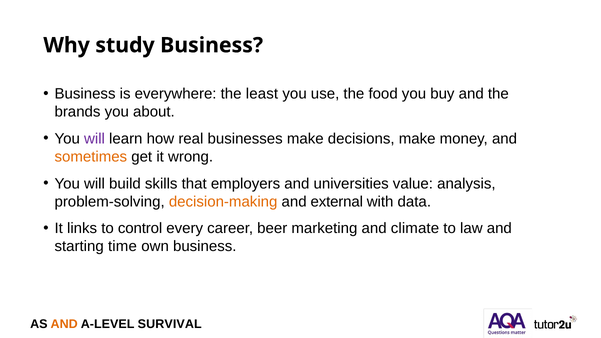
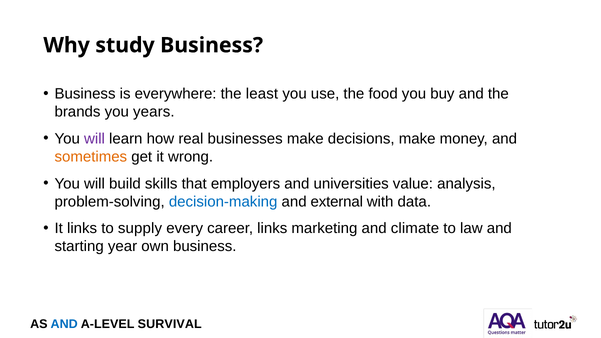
about: about -> years (154, 112)
decision-making colour: orange -> blue (223, 202)
control: control -> supply (140, 228)
career beer: beer -> links (272, 228)
time: time -> year (123, 246)
AND colour: orange -> blue (64, 324)
